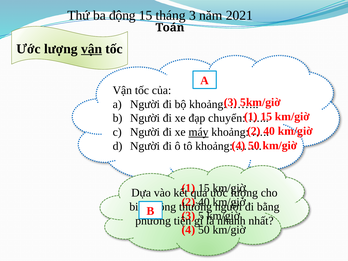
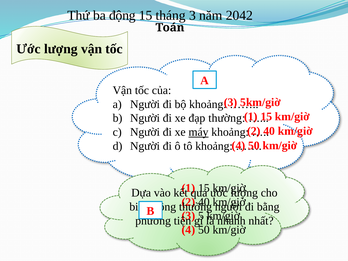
2021: 2021 -> 2042 (239, 15)
vận underline: present -> none (92, 49)
đạp chuyển: chuyển -> thường (227, 118)
